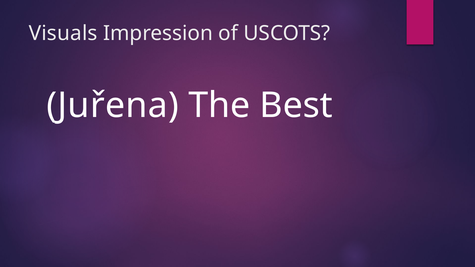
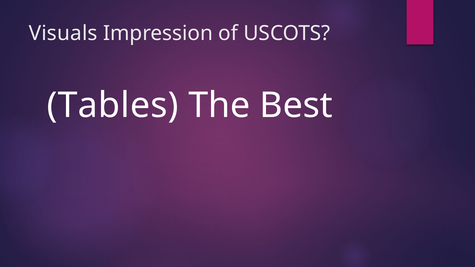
Juřena: Juřena -> Tables (113, 106)
